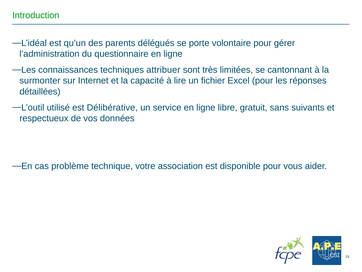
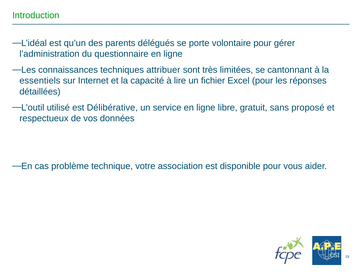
surmonter: surmonter -> essentiels (40, 81)
suivants: suivants -> proposé (308, 107)
